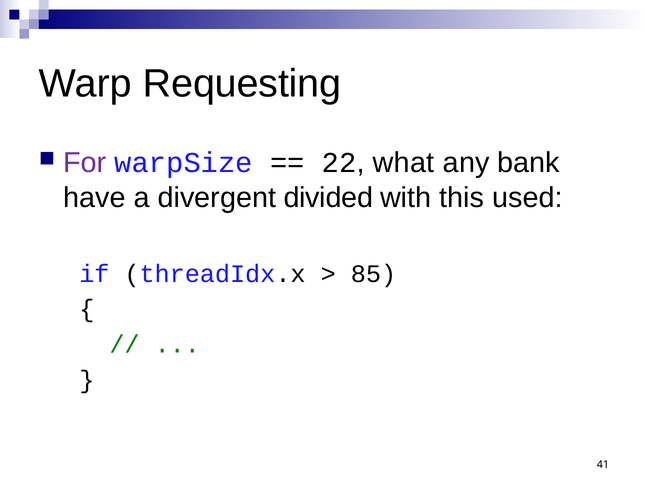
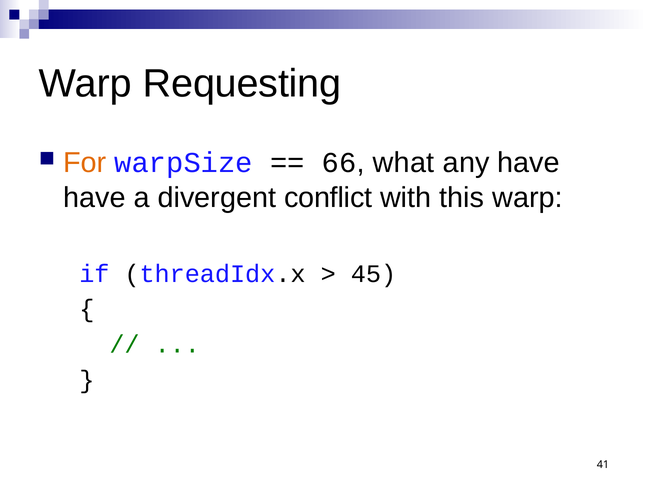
For colour: purple -> orange (85, 163)
22: 22 -> 66 (339, 163)
any bank: bank -> have (529, 163)
divided: divided -> conflict (328, 197)
this used: used -> warp (527, 197)
85: 85 -> 45 (374, 274)
